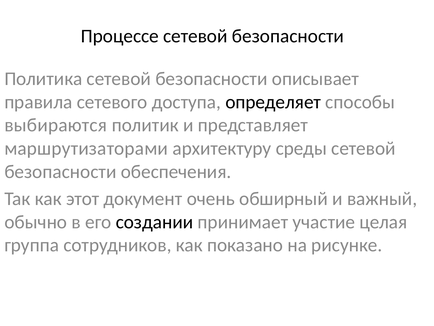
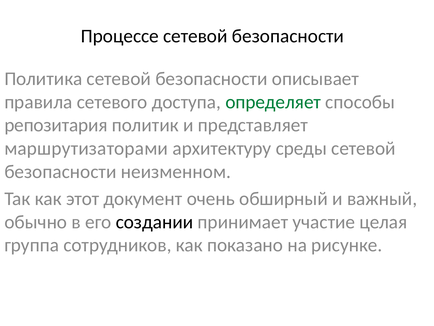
определяет colour: black -> green (273, 102)
выбираются: выбираются -> репозитария (56, 125)
обеспечения: обеспечения -> неизменном (176, 171)
